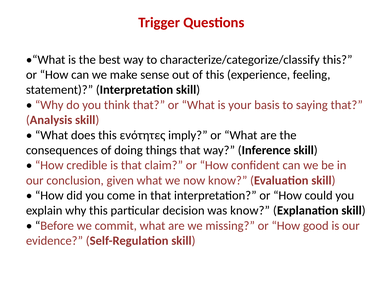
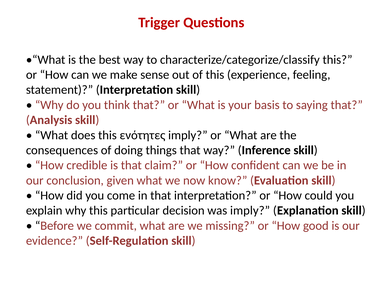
was know: know -> imply (250, 210)
